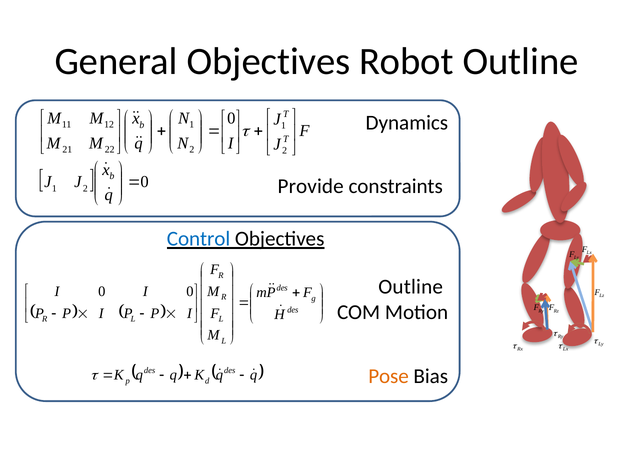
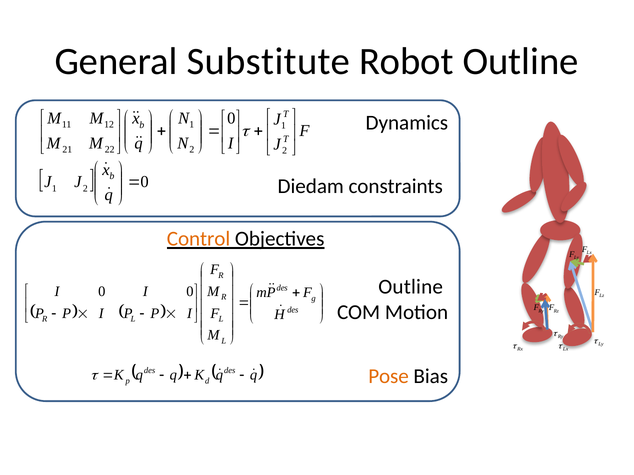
General Objectives: Objectives -> Substitute (268, 61)
Provide: Provide -> Diedam (311, 186)
Control colour: blue -> orange (199, 239)
